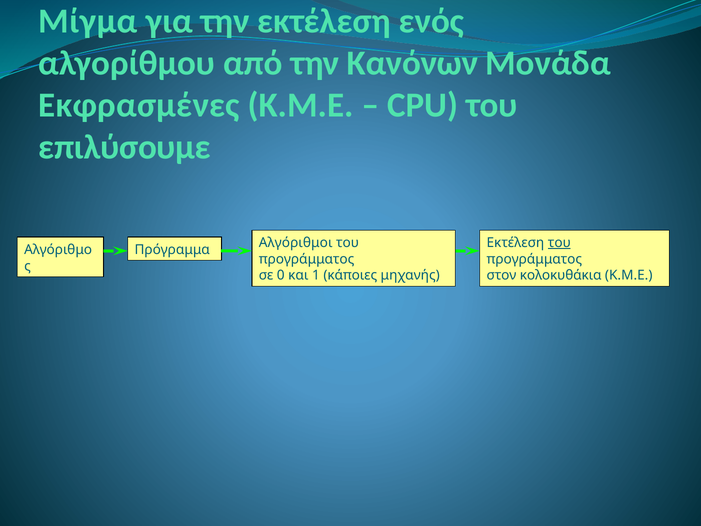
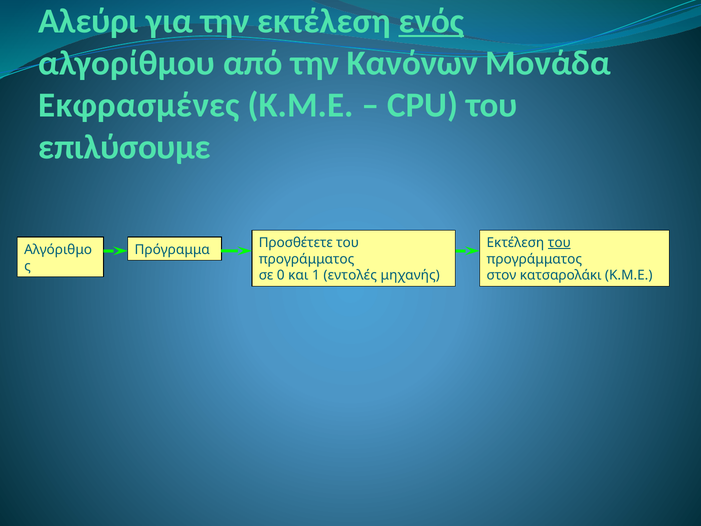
Μίγμα: Μίγμα -> Αλεύρι (88, 21)
ενός underline: none -> present (431, 21)
Αλγόριθμοι: Αλγόριθμοι -> Προσθέτετε (296, 243)
κάποιες: κάποιες -> εντολές (350, 275)
κολοκυθάκια: κολοκυθάκια -> κατσαρολάκι (561, 275)
